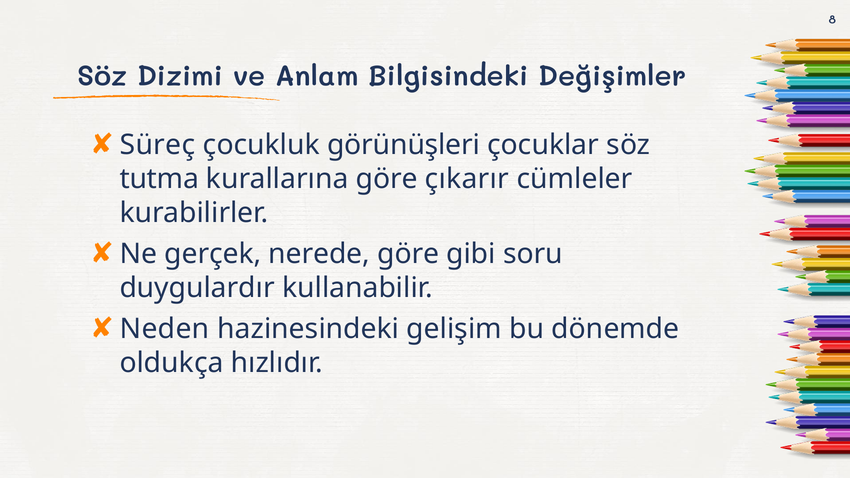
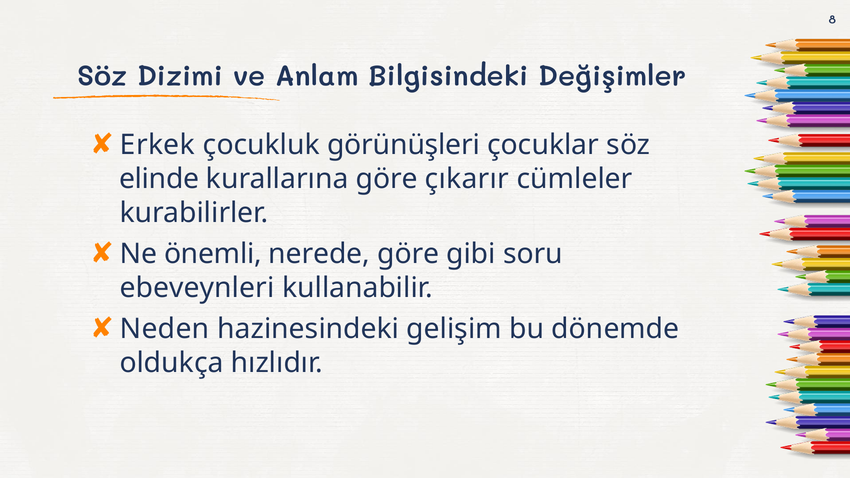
Süreç: Süreç -> Erkek (157, 145)
tutma: tutma -> elinde (159, 179)
gerçek: gerçek -> önemli (213, 254)
duygulardır: duygulardır -> ebeveynleri (197, 288)
